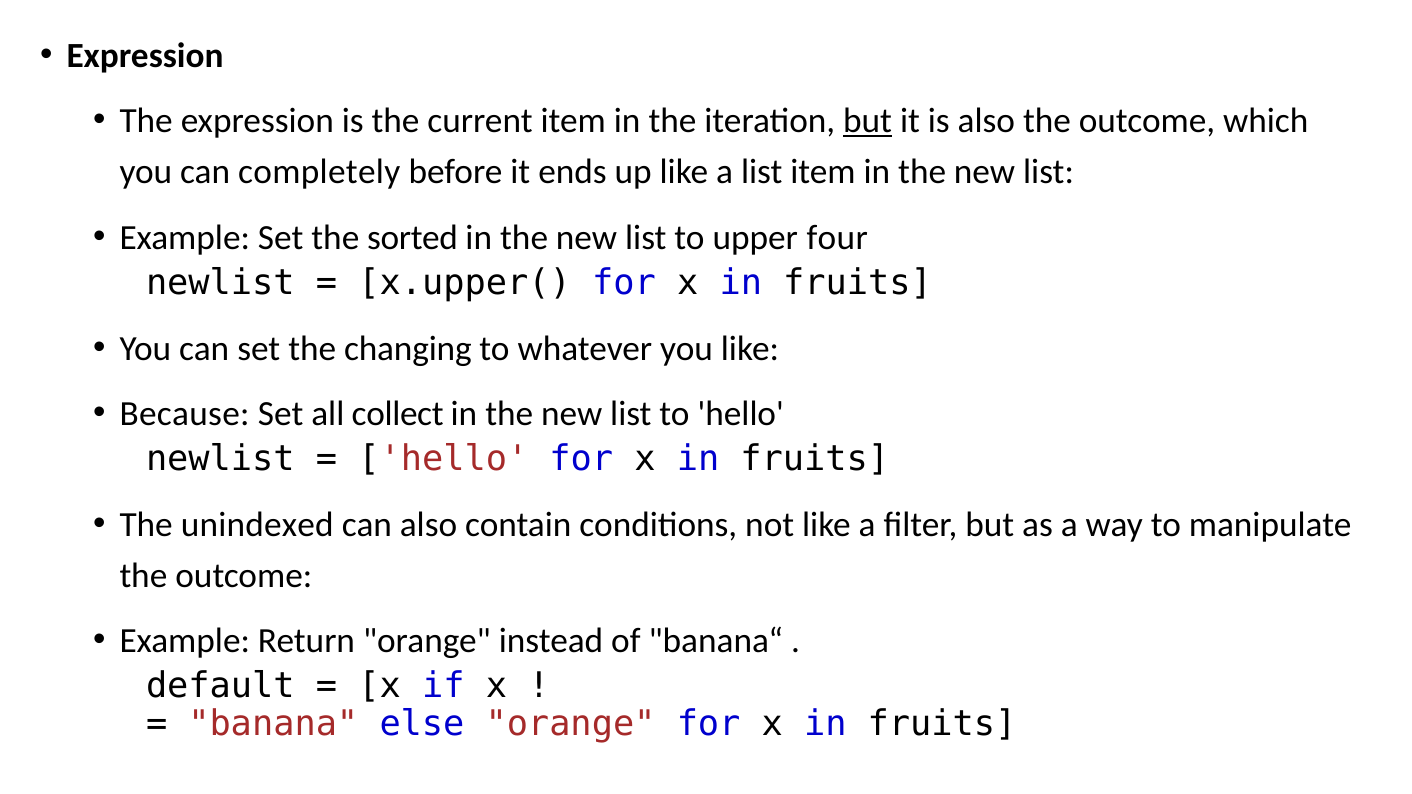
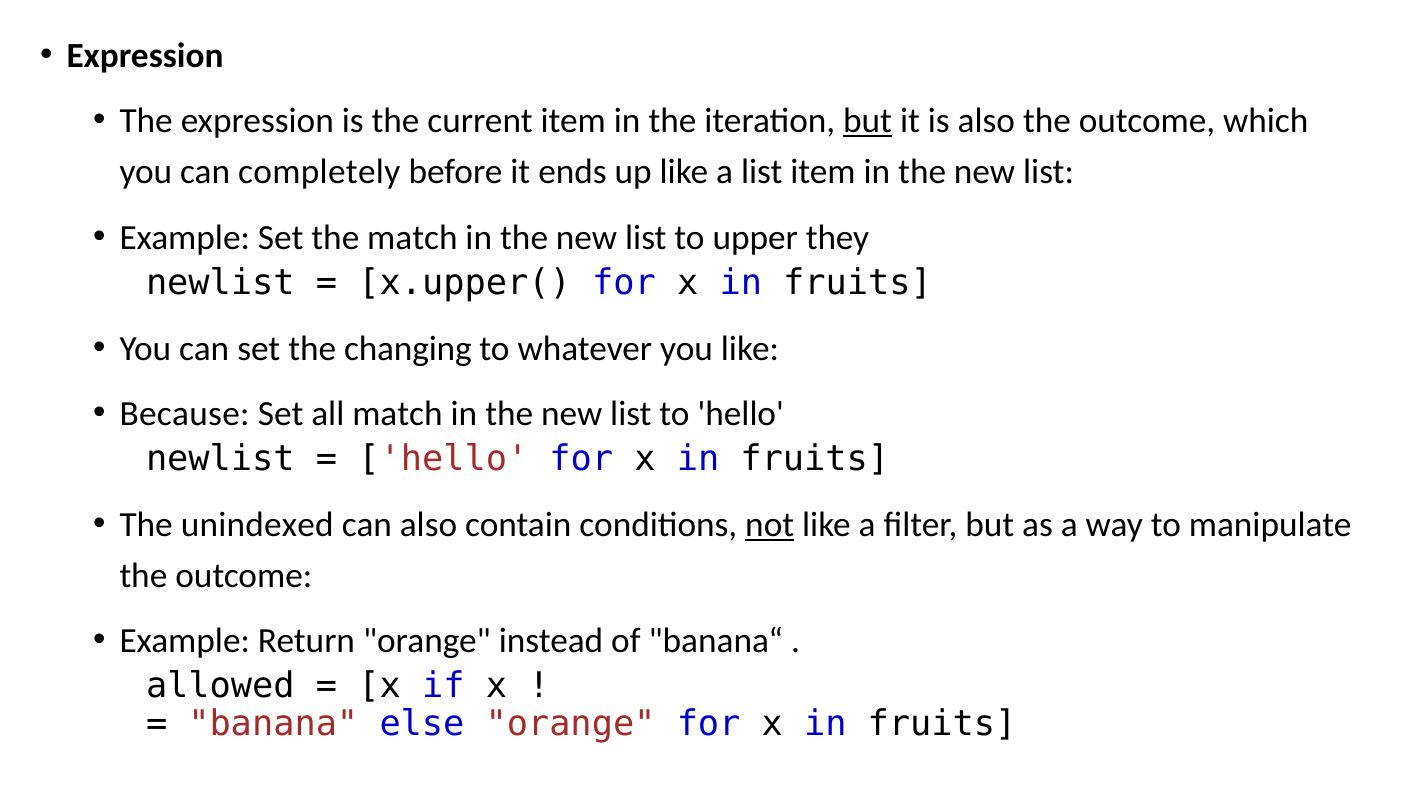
the sorted: sorted -> match (412, 238)
four: four -> they (838, 238)
all collect: collect -> match (397, 414)
not underline: none -> present (770, 525)
default: default -> allowed (220, 686)
